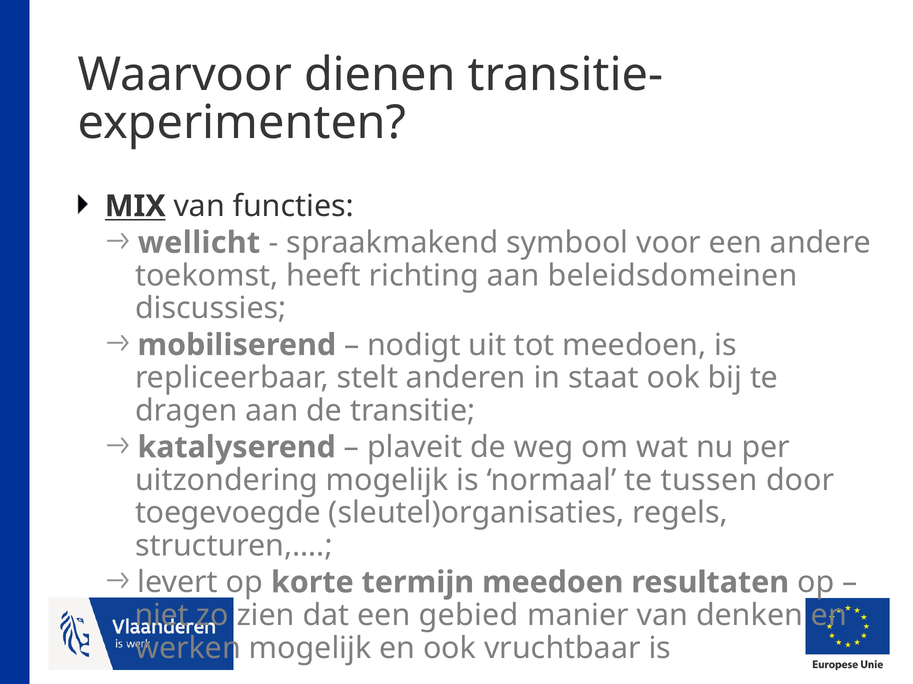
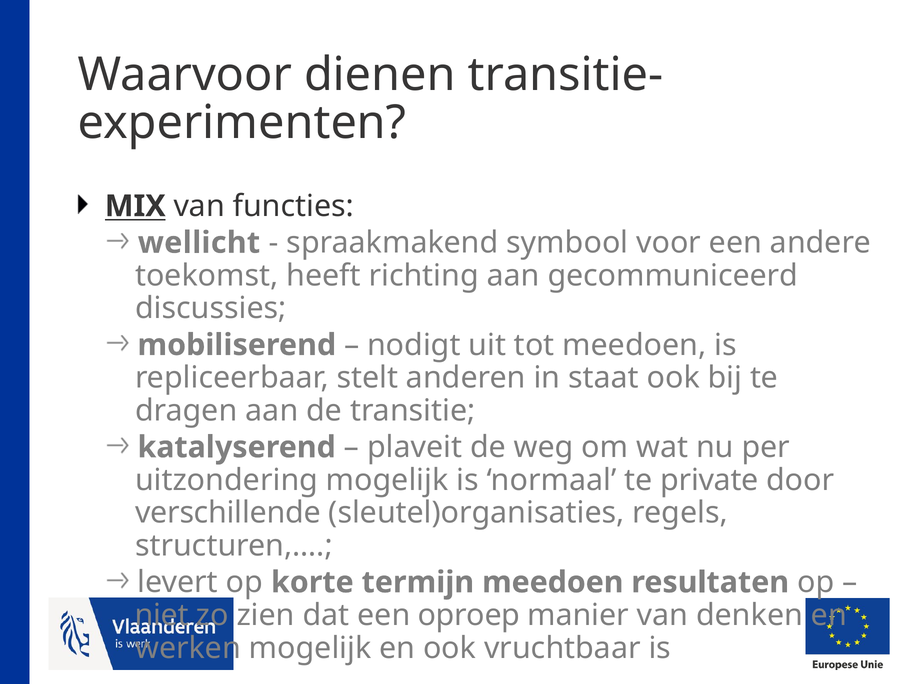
beleidsdomeinen: beleidsdomeinen -> gecommuniceerd (673, 276)
tussen: tussen -> private (710, 481)
toegevoegde: toegevoegde -> verschillende (228, 513)
gebied: gebied -> oproep (469, 616)
